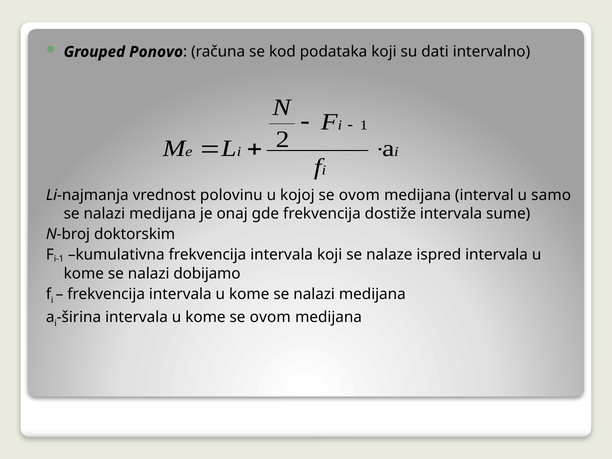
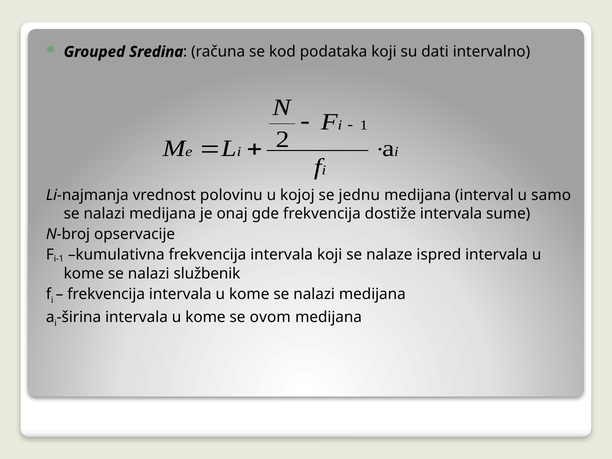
Ponovo: Ponovo -> Sredina (156, 52)
kojoj se ovom: ovom -> jednu (359, 195)
doktorskim: doktorskim -> opservacije (135, 234)
dobijamo: dobijamo -> službenik (207, 274)
